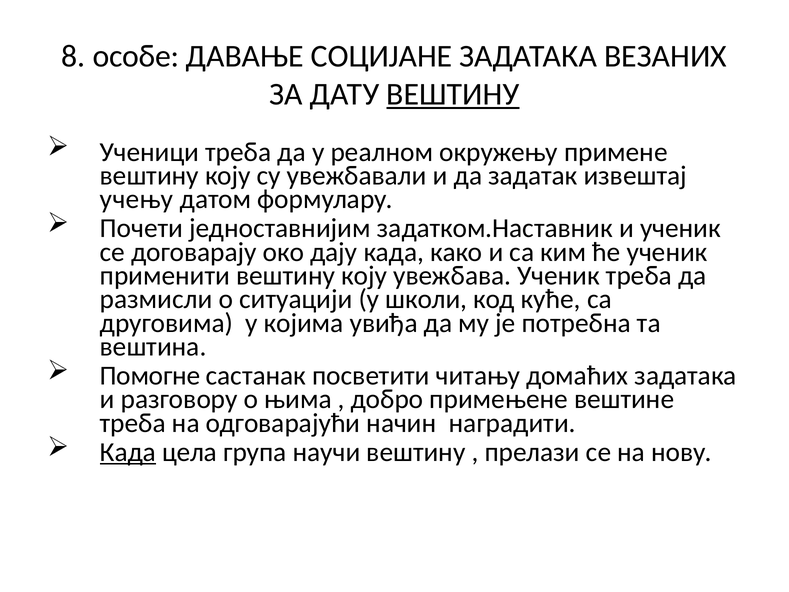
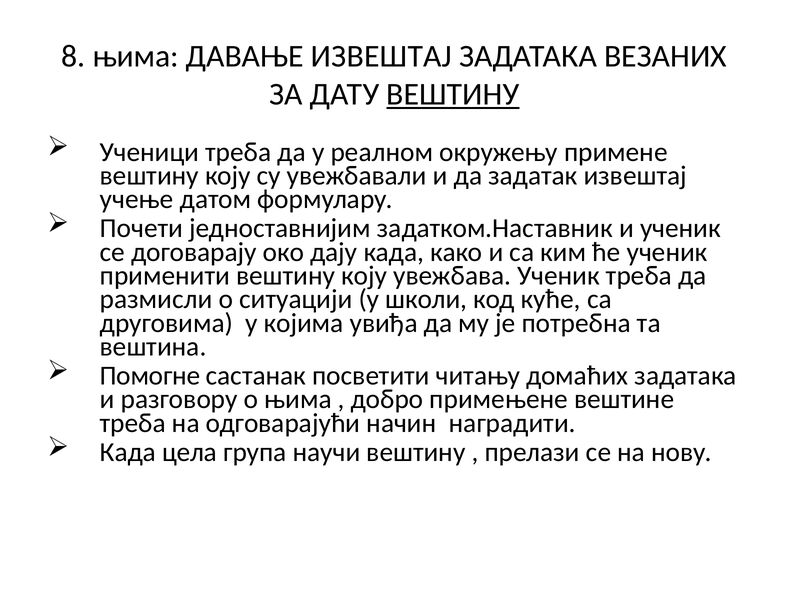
8 особе: особе -> њима (136, 56)
ДАВАЊЕ СОЦИЈАНЕ: СОЦИЈАНЕ -> ИЗВЕШТАЈ (381, 56)
учењу: учењу -> учење (137, 199)
Када underline: present -> none (128, 452)
